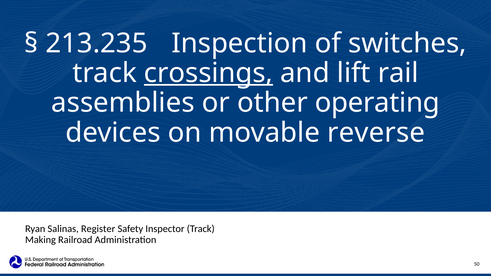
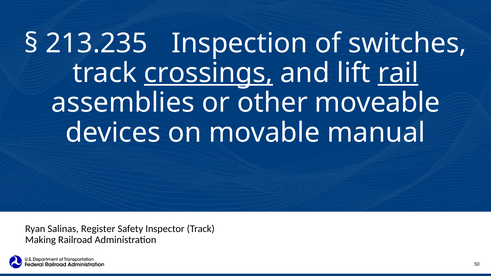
rail underline: none -> present (398, 73)
operating: operating -> moveable (377, 103)
reverse: reverse -> manual (376, 133)
